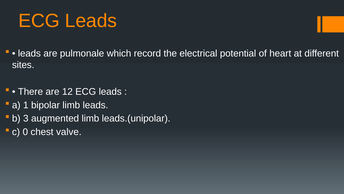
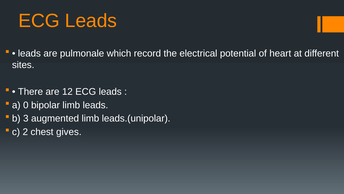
1: 1 -> 0 (26, 105)
0: 0 -> 2 (25, 132)
valve: valve -> gives (69, 132)
